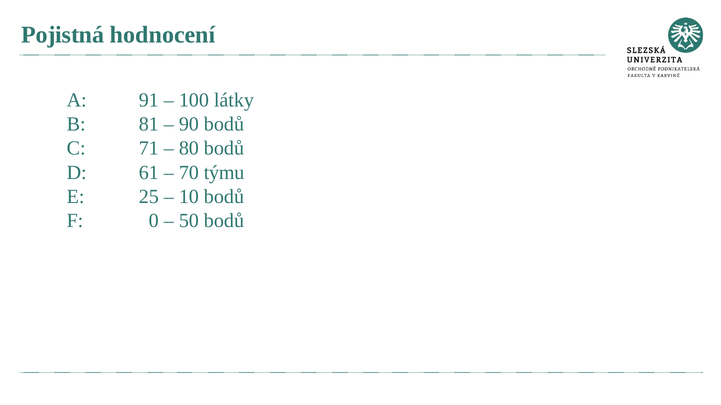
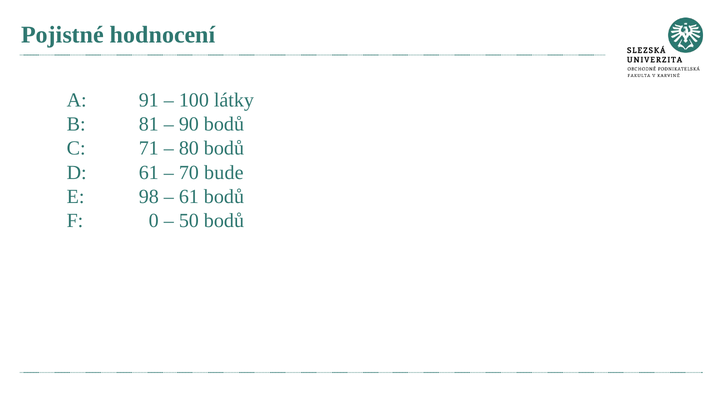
Pojistná: Pojistná -> Pojistné (63, 35)
týmu: týmu -> bude (224, 173)
25: 25 -> 98 (149, 197)
10: 10 -> 61 (189, 197)
